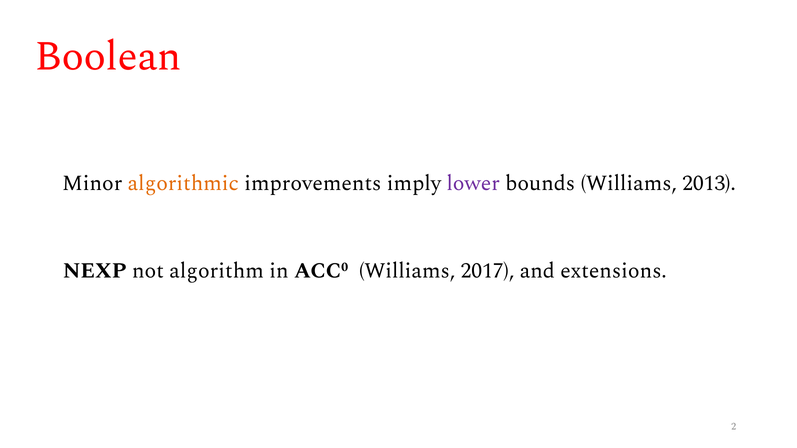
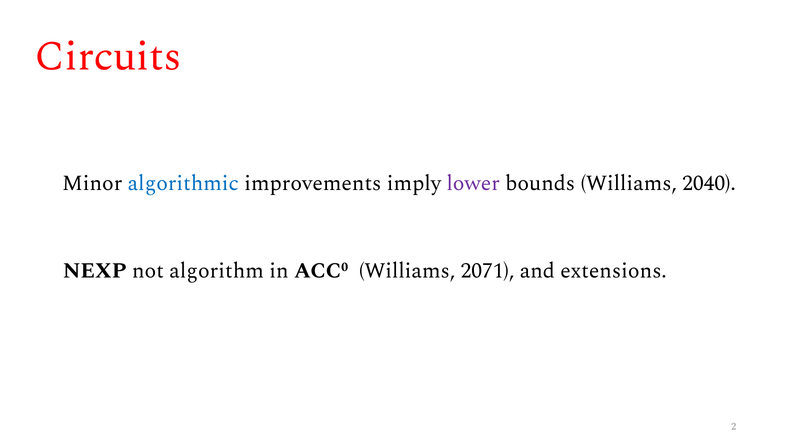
Boolean: Boolean -> Circuits (108, 56)
algorithmic colour: orange -> blue (183, 183)
2013: 2013 -> 2040 (709, 183)
2017: 2017 -> 2071 (487, 271)
